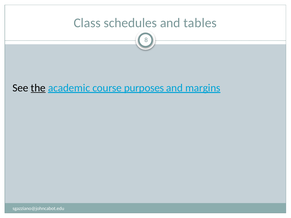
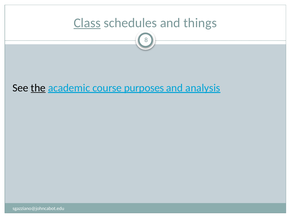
Class underline: none -> present (87, 23)
tables: tables -> things (200, 23)
margins: margins -> analysis (203, 88)
